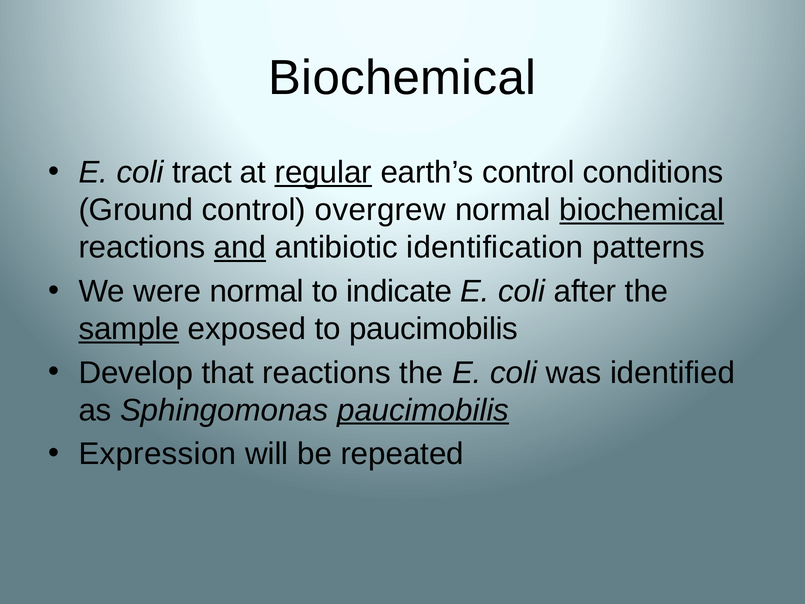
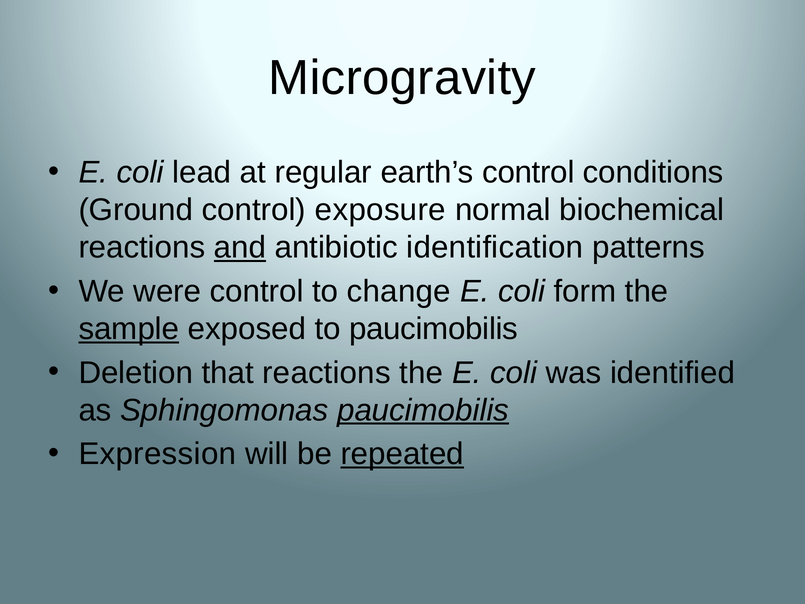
Biochemical: Biochemical -> Microgravity (402, 78)
tract: tract -> lead (202, 173)
regular underline: present -> none (323, 173)
overgrew: overgrew -> exposure (380, 210)
biochemical underline: present -> none (642, 210)
were normal: normal -> control (257, 291)
indicate: indicate -> change (399, 291)
after: after -> form (585, 291)
Develop: Develop -> Deletion (136, 373)
repeated underline: none -> present (402, 454)
